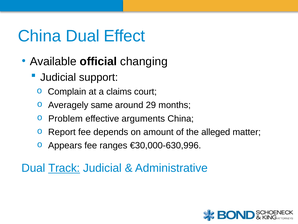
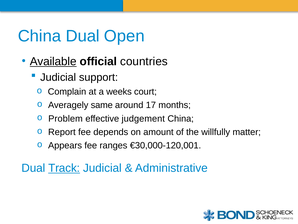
Effect: Effect -> Open (124, 36)
Available underline: none -> present (53, 61)
changing: changing -> countries (144, 61)
claims: claims -> weeks (119, 92)
29: 29 -> 17 (151, 105)
arguments: arguments -> judgement (143, 118)
alleged: alleged -> willfully (216, 132)
€30,000-630,996: €30,000-630,996 -> €30,000-120,001 (166, 145)
